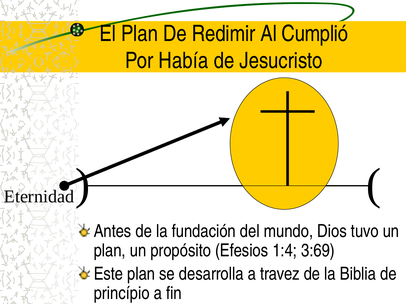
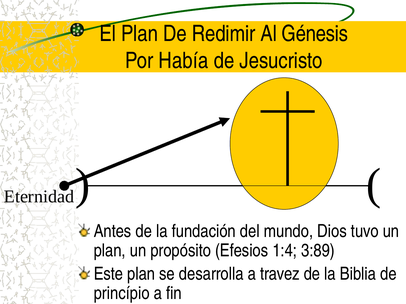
Cumplió: Cumplió -> Génesis (315, 34)
3:69: 3:69 -> 3:89 (318, 251)
